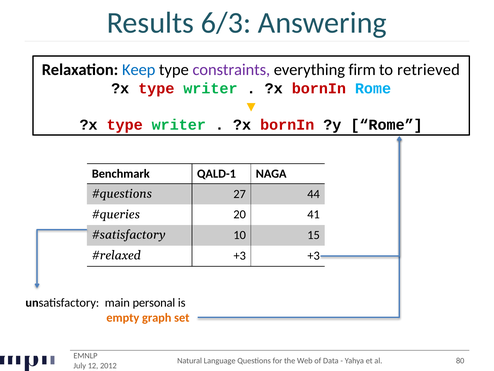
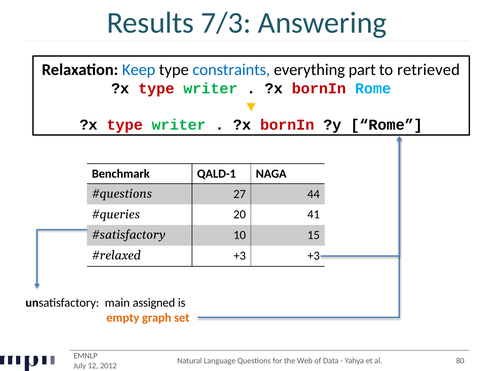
6/3: 6/3 -> 7/3 (226, 23)
constraints colour: purple -> blue (231, 70)
firm: firm -> part (362, 70)
personal: personal -> assigned (154, 302)
